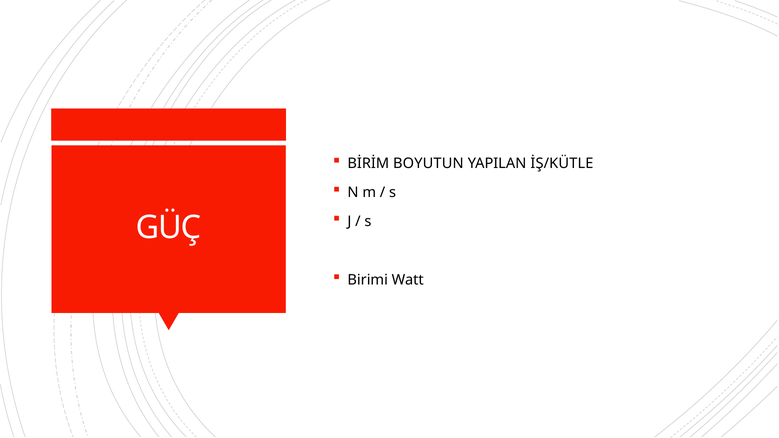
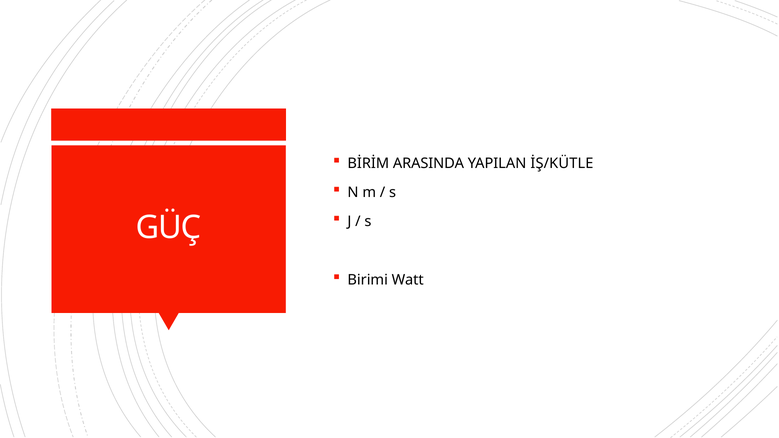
BOYUTUN: BOYUTUN -> ARASINDA (428, 163)
